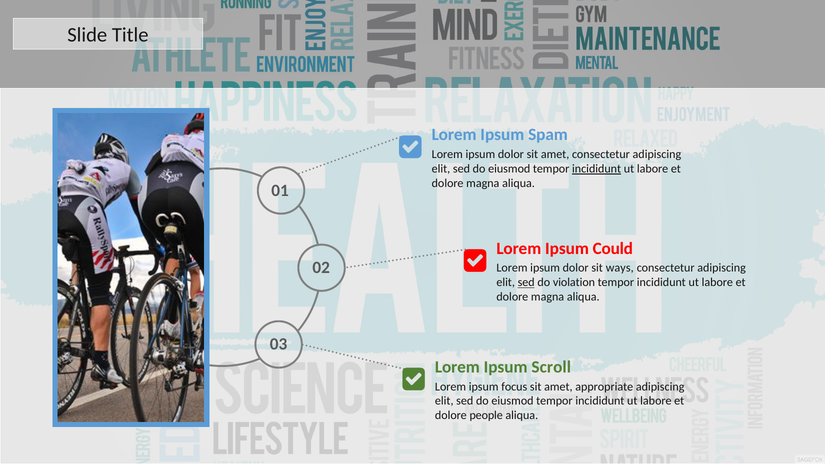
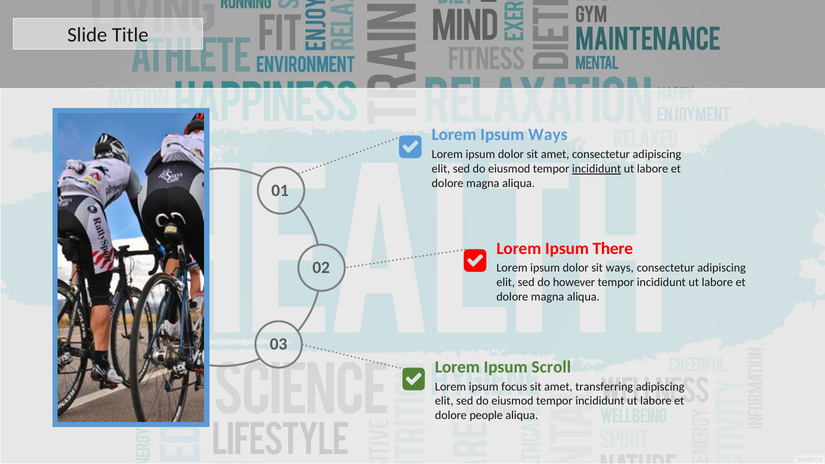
Ipsum Spam: Spam -> Ways (548, 135)
Could: Could -> There (613, 248)
sed underline: present -> none (526, 283)
violation: violation -> however (574, 283)
appropriate: appropriate -> transferring (604, 387)
